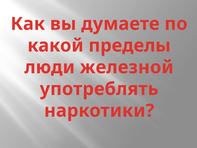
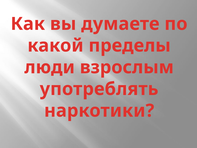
железной: железной -> взрослым (127, 67)
